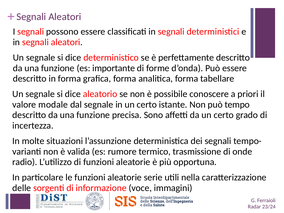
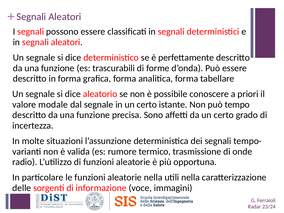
importante: importante -> trascurabili (114, 68)
aleatorie serie: serie -> nella (153, 177)
